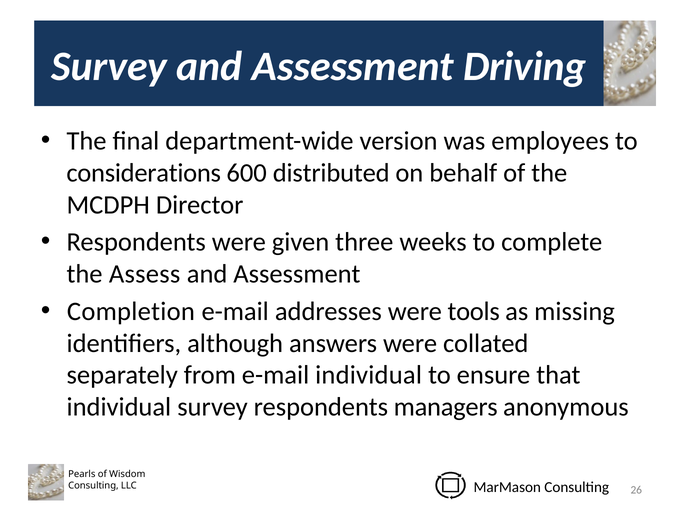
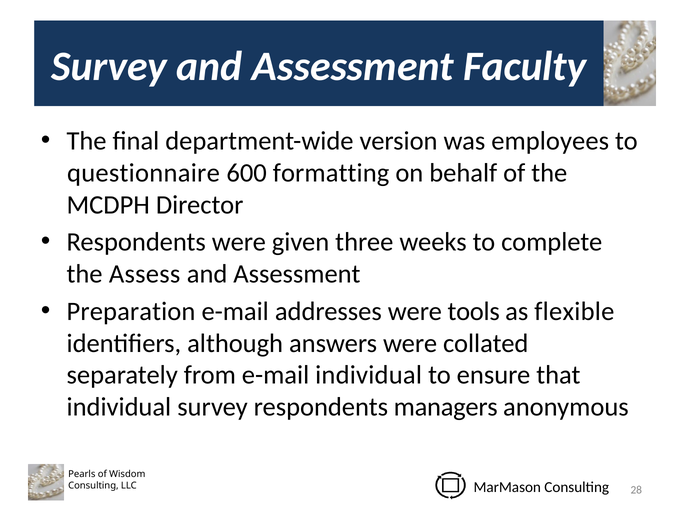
Driving: Driving -> Faculty (525, 66)
considerations: considerations -> questionnaire (143, 173)
distributed: distributed -> formatting (331, 173)
Completion: Completion -> Preparation (131, 311)
missing: missing -> flexible (574, 311)
26: 26 -> 28 (636, 489)
